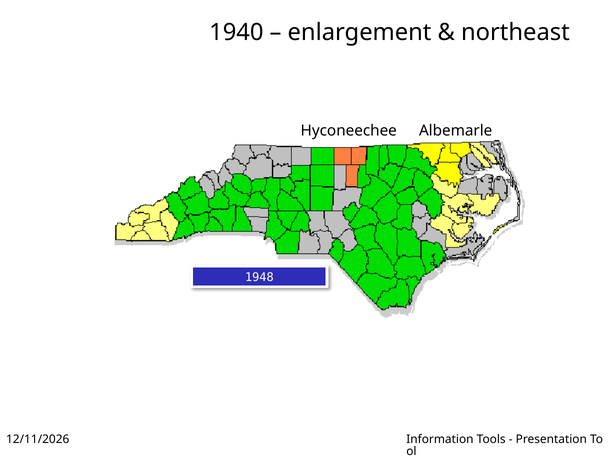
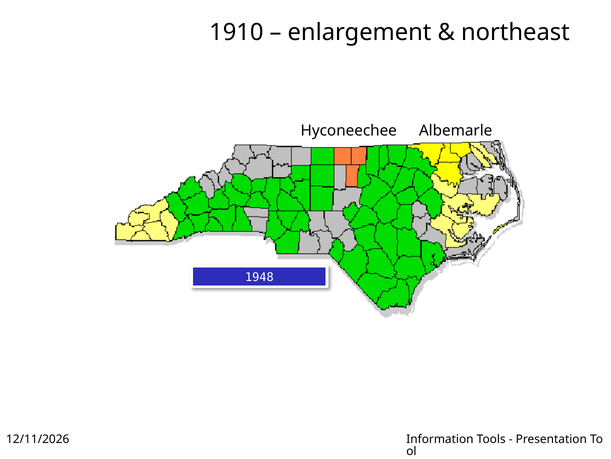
1940: 1940 -> 1910 (236, 32)
